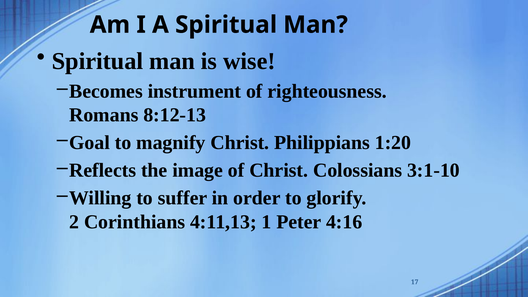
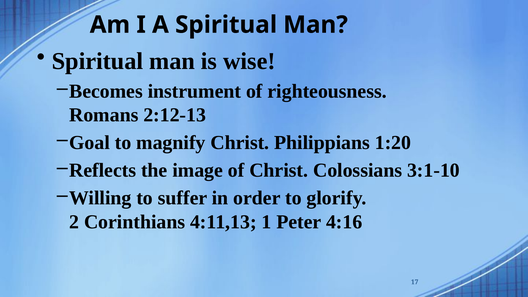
8:12-13: 8:12-13 -> 2:12-13 (175, 115)
